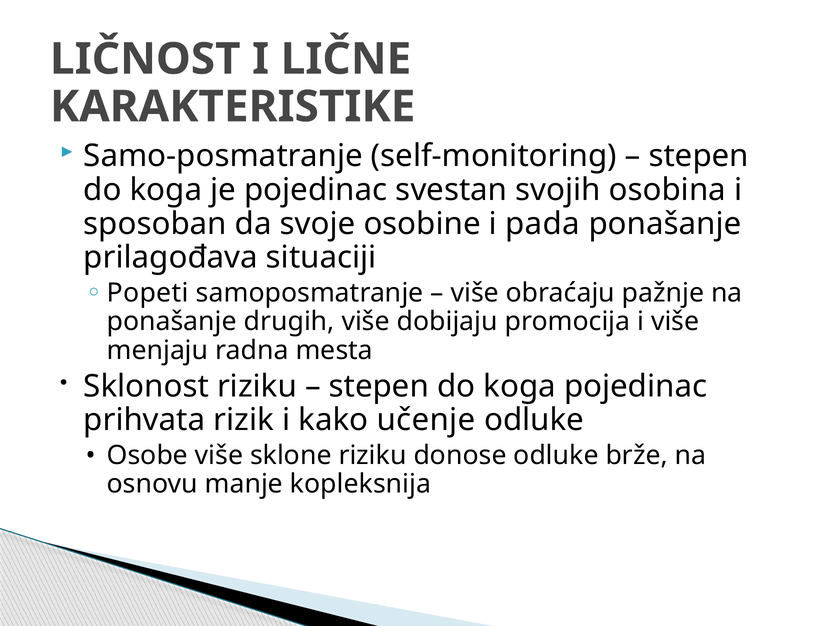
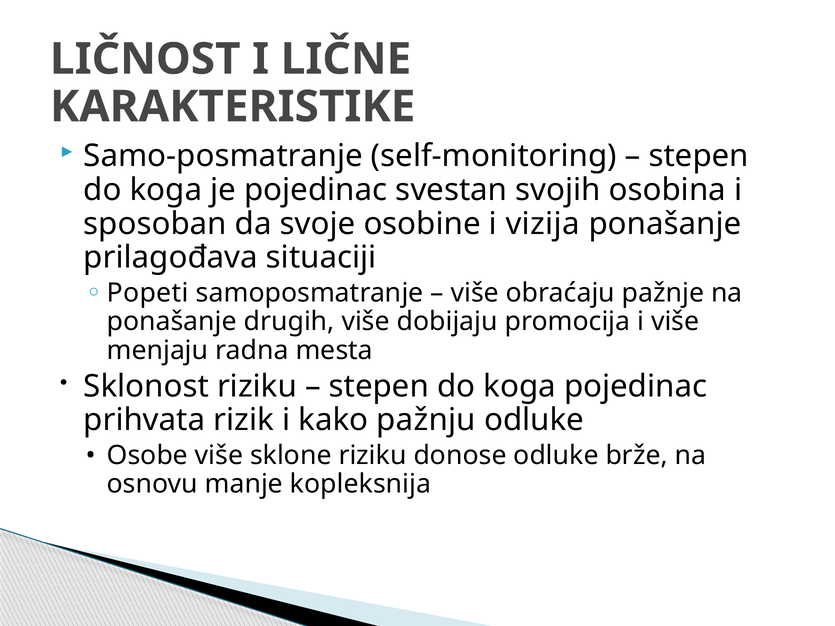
pada: pada -> vizija (543, 224)
učenje: učenje -> pažnju (426, 420)
